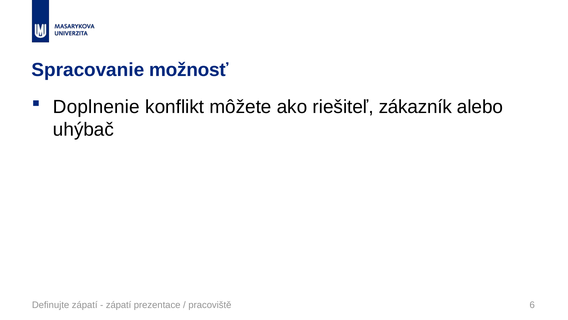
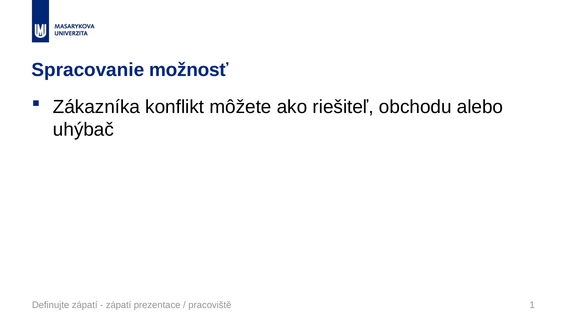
Doplnenie: Doplnenie -> Zákazníka (96, 107)
zákazník: zákazník -> obchodu (415, 107)
6: 6 -> 1 (532, 305)
